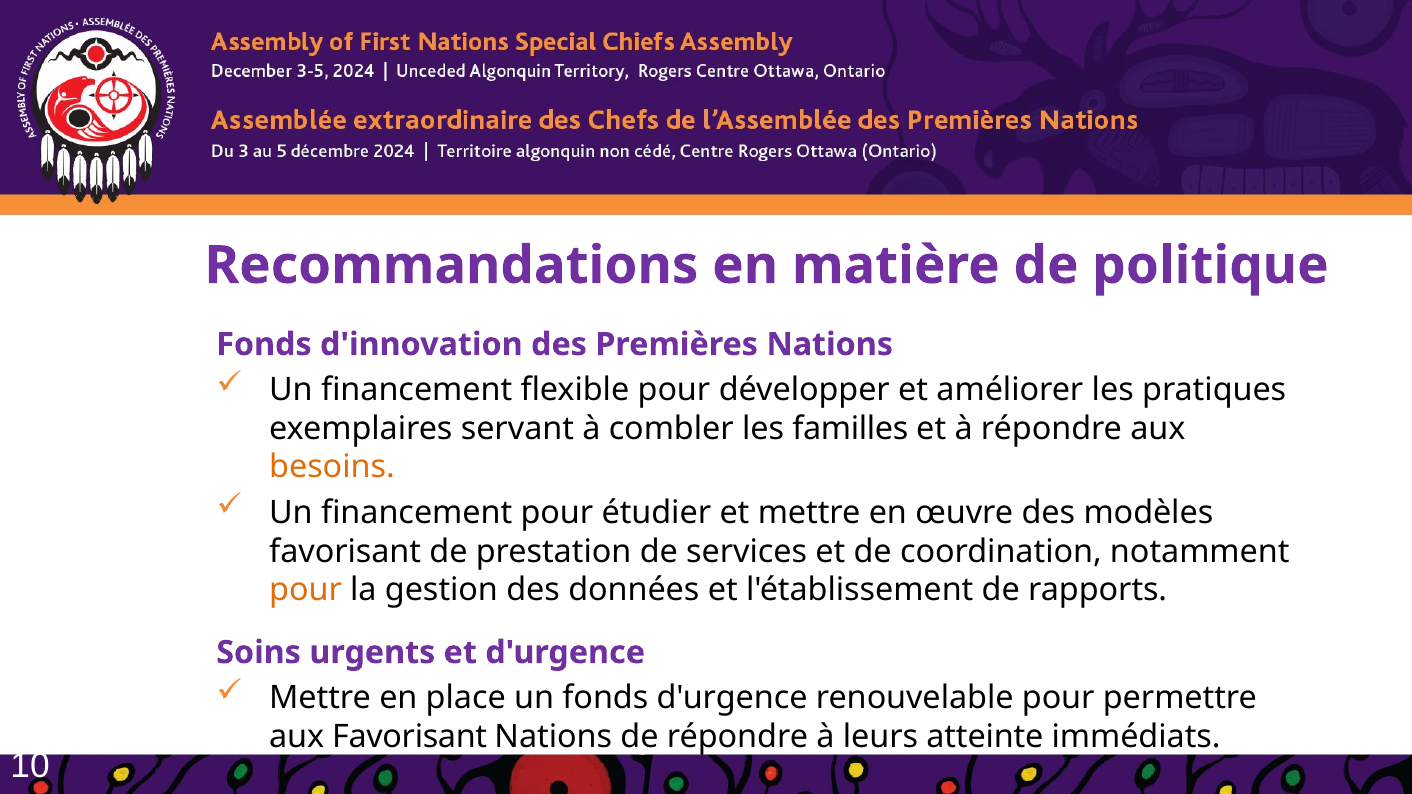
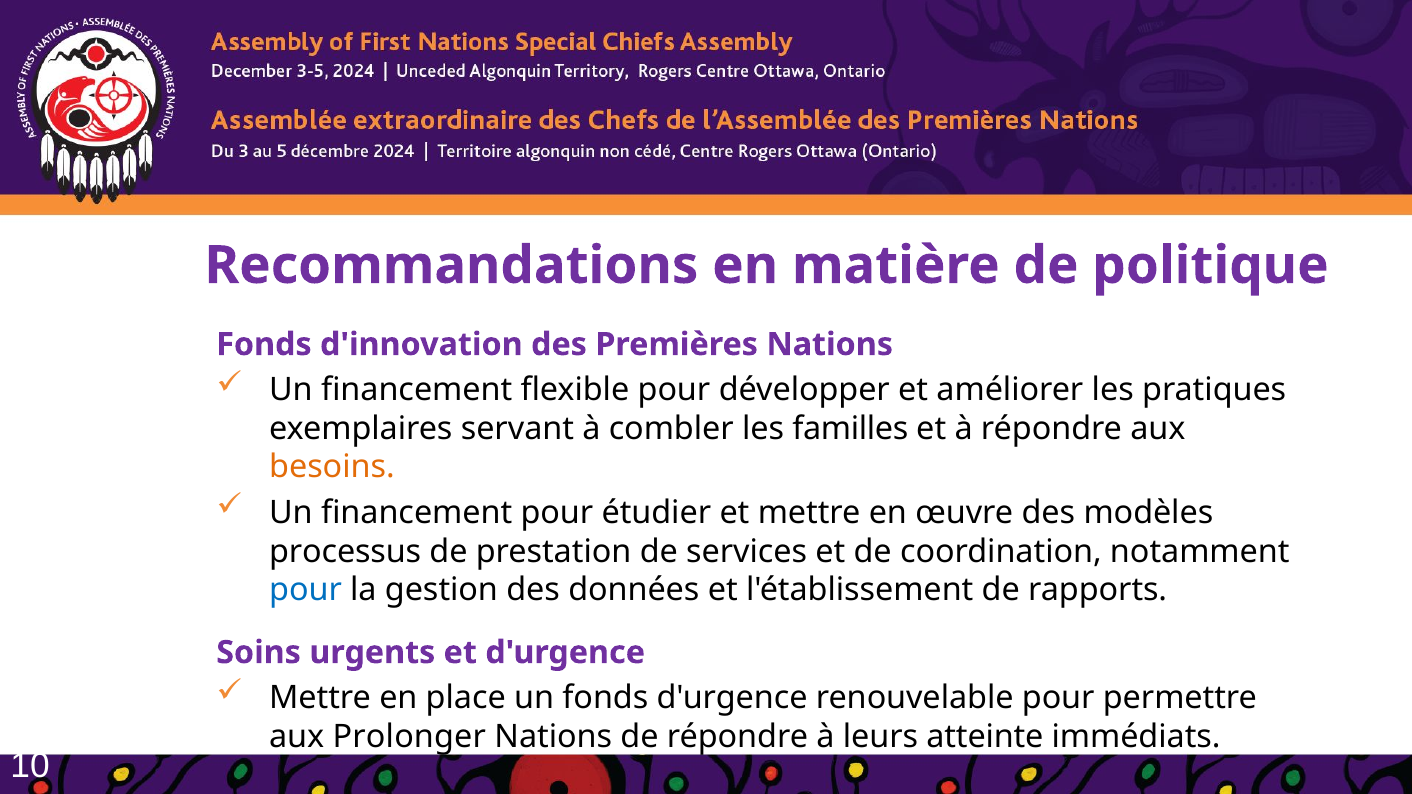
favorisant: favorisant -> processus (345, 552)
pour colour: orange -> blue (306, 590)
aux Favorisant: Favorisant -> Prolonger (409, 737)
